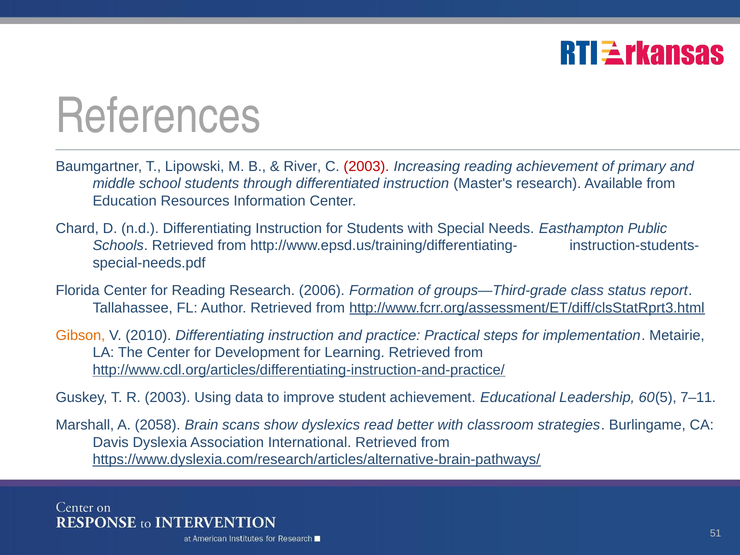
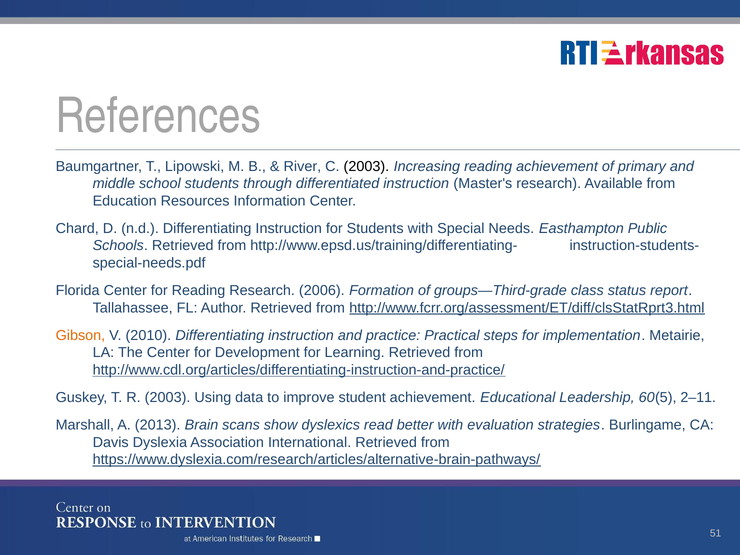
2003 colour: red -> black (366, 166)
7–11: 7–11 -> 2–11 (698, 397)
2058: 2058 -> 2013 (158, 425)
classroom: classroom -> evaluation (500, 425)
